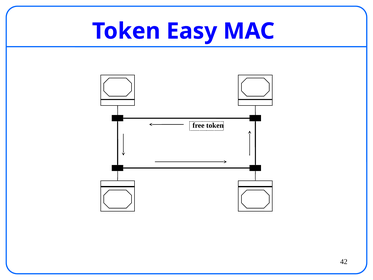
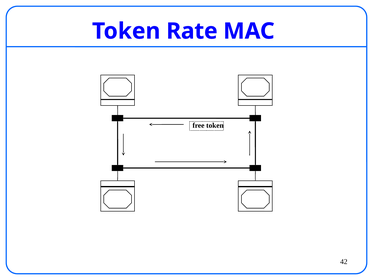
Easy: Easy -> Rate (192, 31)
